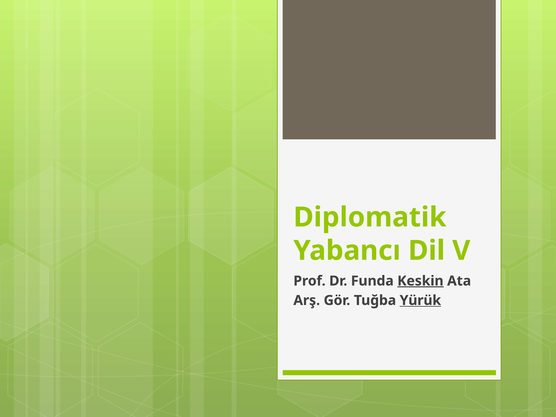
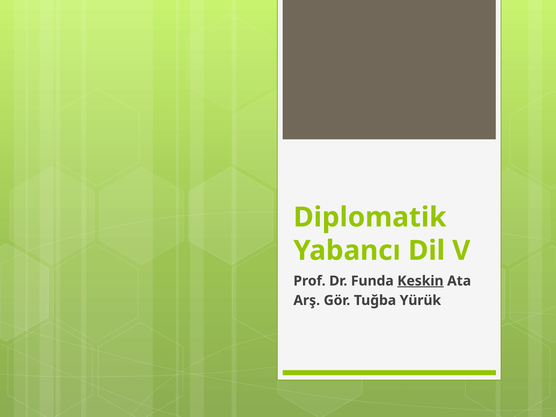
Yürük underline: present -> none (420, 300)
